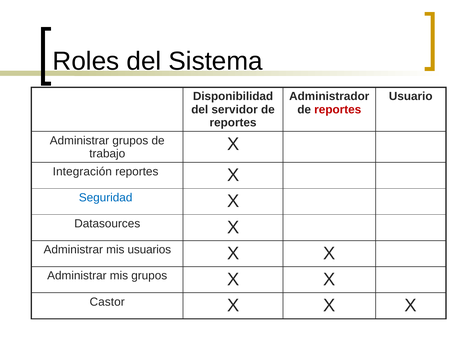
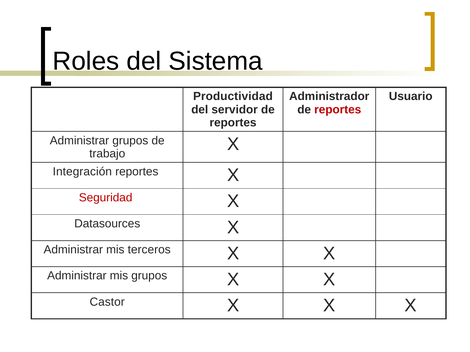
Disponibilidad: Disponibilidad -> Productividad (233, 97)
Seguridad colour: blue -> red (106, 198)
usuarios: usuarios -> terceros (149, 250)
